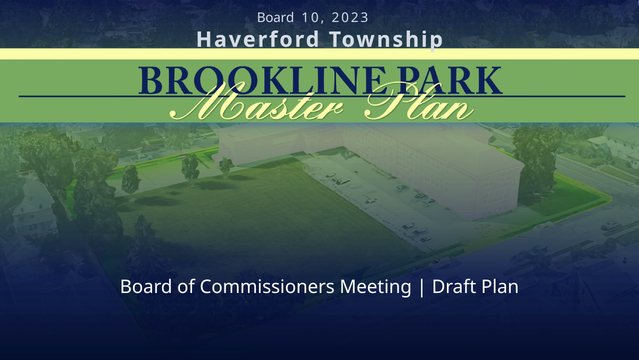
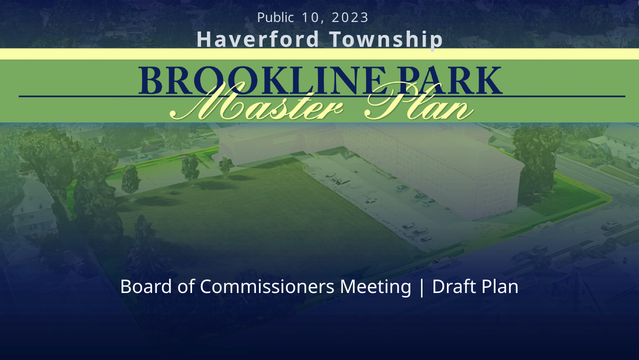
Board: Board -> Public (276, 18)
